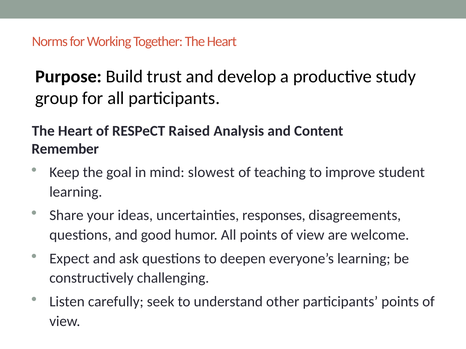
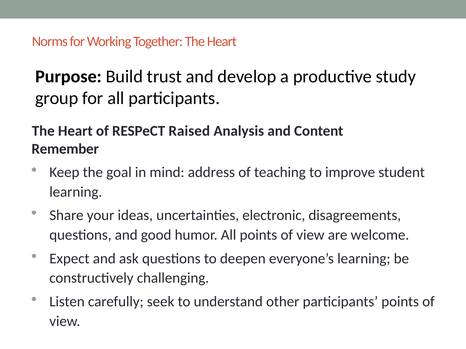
slowest: slowest -> address (211, 173)
responses: responses -> electronic (274, 216)
